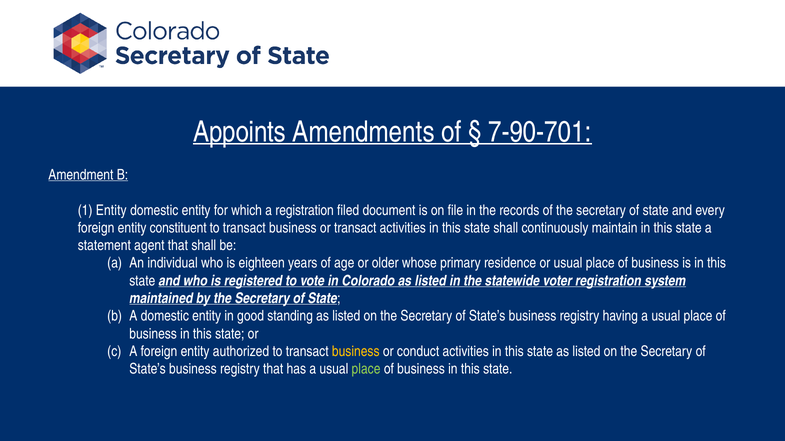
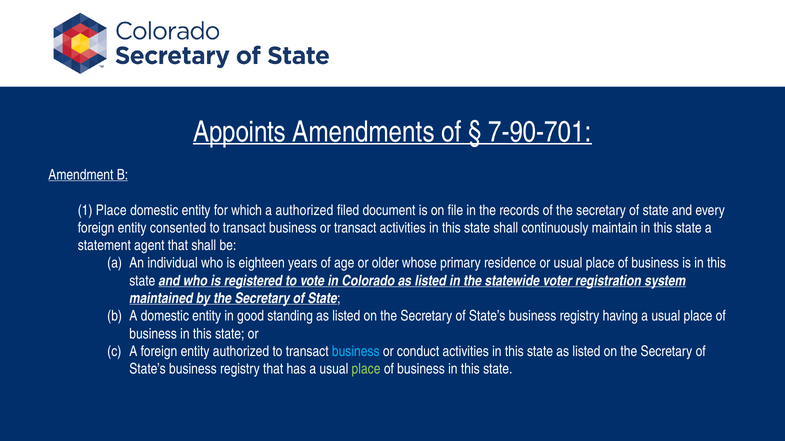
1 Entity: Entity -> Place (111, 210)
a registration: registration -> authorized (304, 210)
constituent: constituent -> consented (178, 228)
business colour: yellow -> light blue (356, 352)
